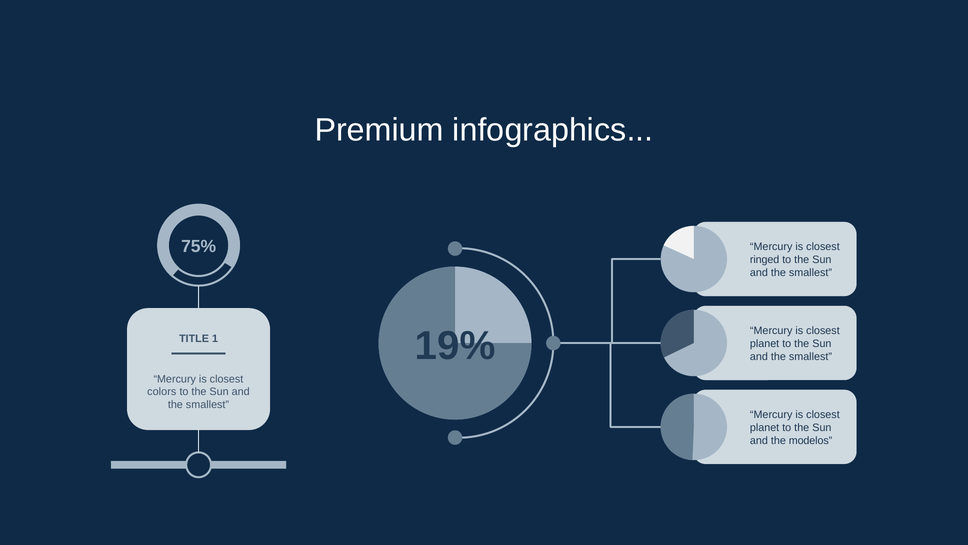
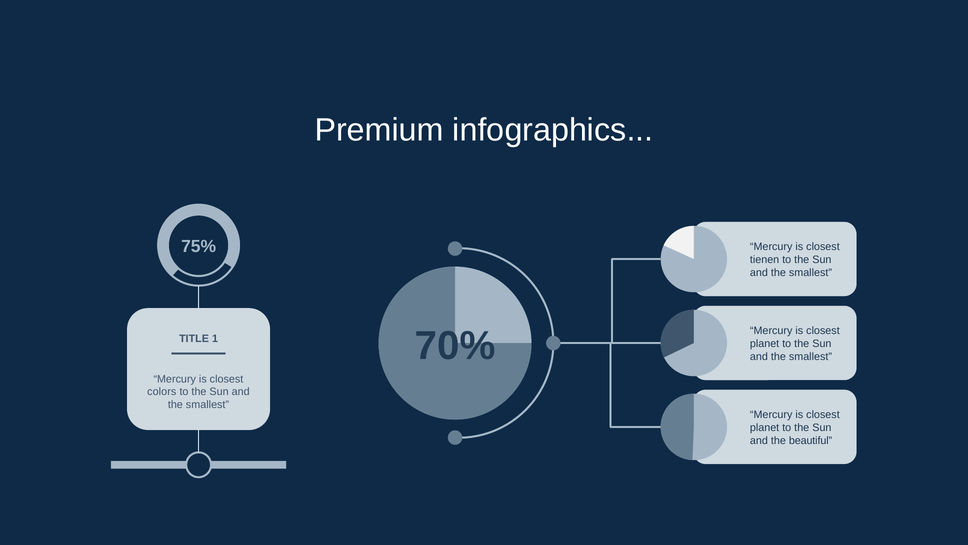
ringed: ringed -> tienen (765, 260)
19%: 19% -> 70% (455, 346)
modelos: modelos -> beautiful (811, 440)
